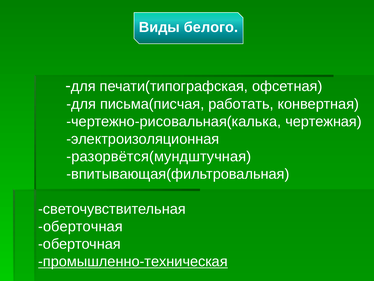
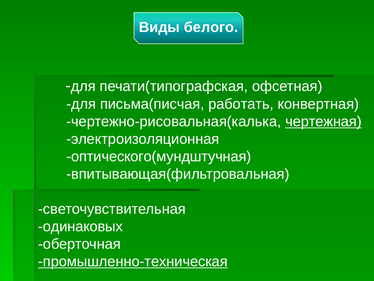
чертежная underline: none -> present (323, 121)
разорвётся(мундштучная: разорвётся(мундштучная -> оптического(мундштучная (159, 156)
оберточная: оберточная -> одинаковых (81, 226)
